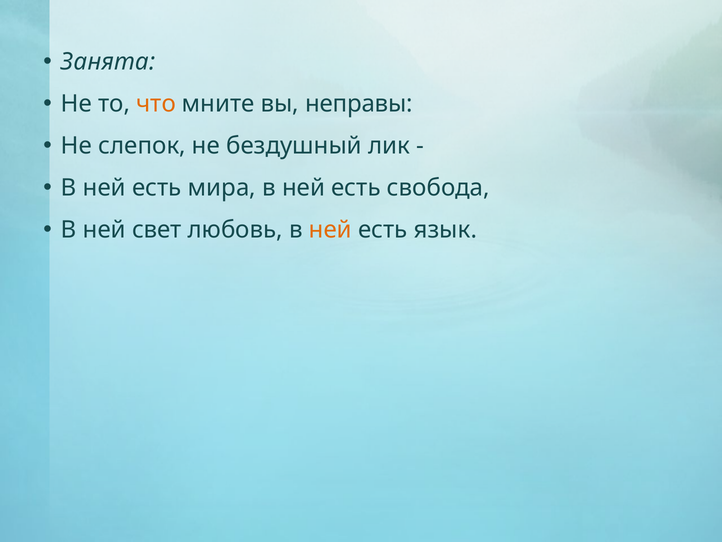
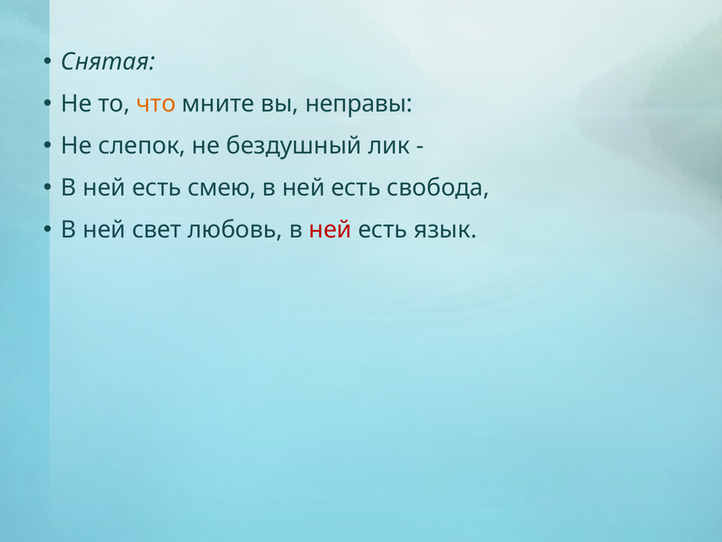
Занята: Занята -> Снятая (108, 62)
мира: мира -> смею (222, 188)
ней colour: orange -> red (330, 230)
